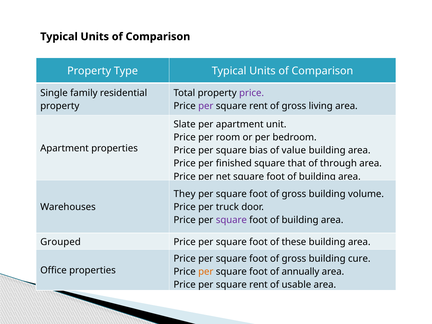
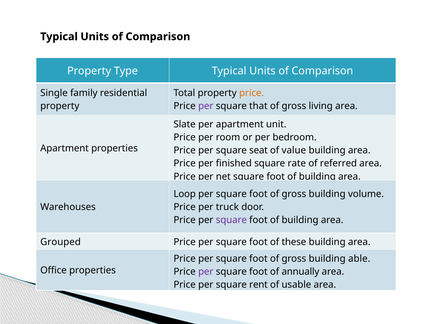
price colour: purple -> orange (252, 93)
rent: rent -> that (258, 106)
bias: bias -> seat (258, 150)
that: that -> rate (297, 163)
through: through -> referred (338, 163)
They: They -> Loop (185, 194)
cure: cure -> able (359, 259)
per colour: orange -> purple (206, 272)
